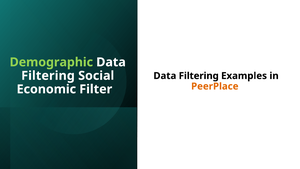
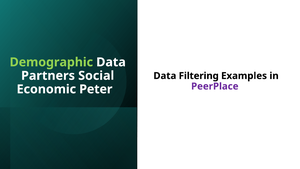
Filtering: Filtering -> Partners (48, 76)
PeerPlace colour: orange -> purple (215, 86)
Filter: Filter -> Peter (96, 89)
